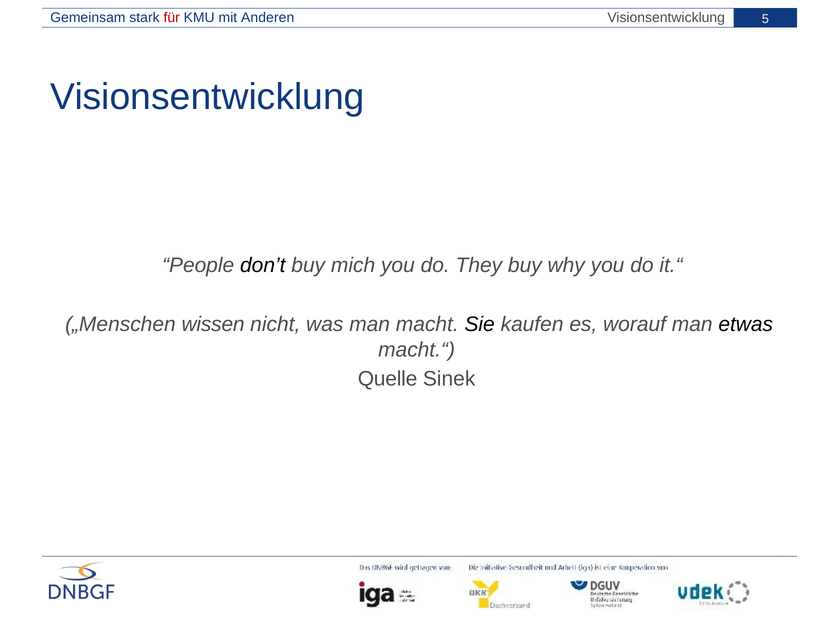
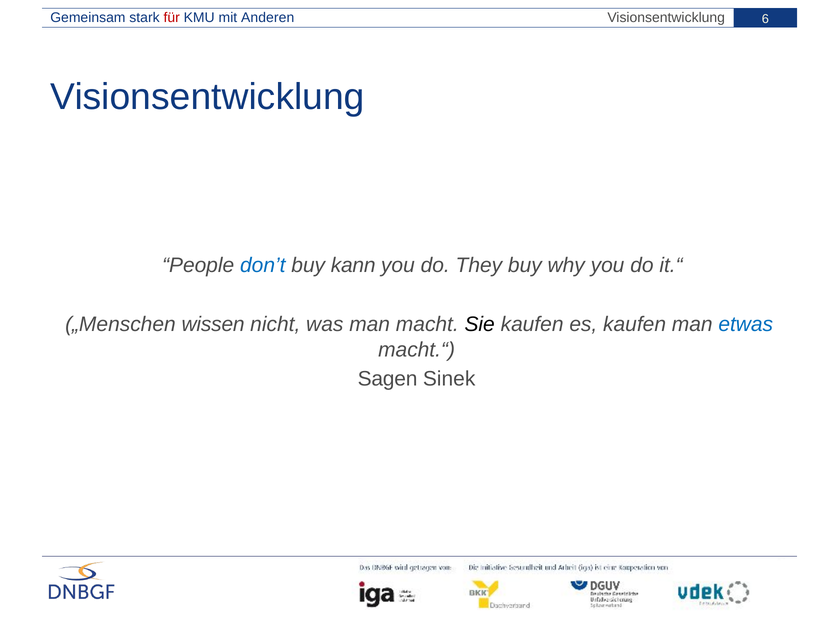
5: 5 -> 6 (765, 19)
don’t colour: black -> blue (263, 265)
mich: mich -> kann (353, 265)
es worauf: worauf -> kaufen (635, 325)
etwas colour: black -> blue (746, 325)
Quelle: Quelle -> Sagen (388, 379)
